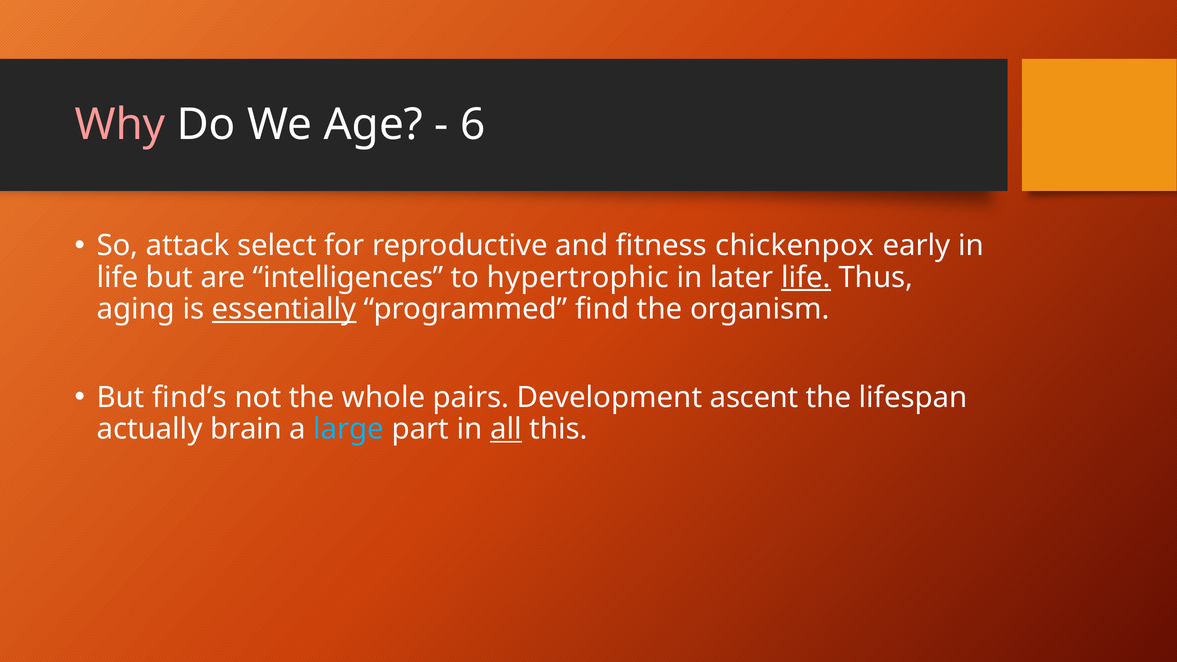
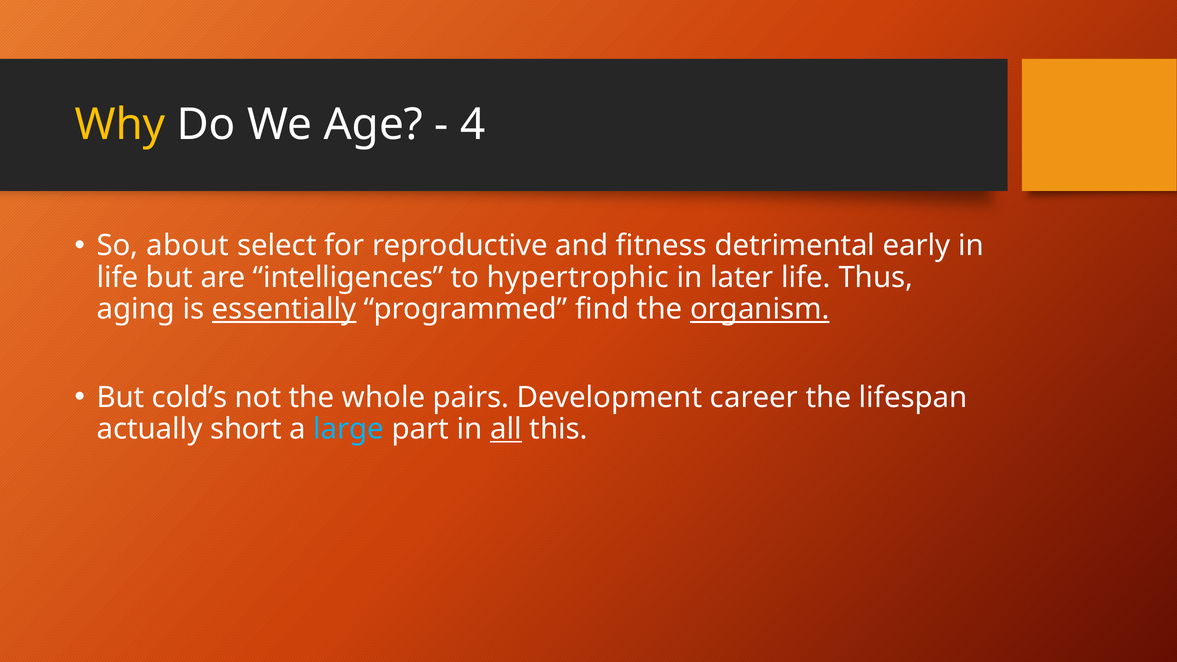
Why colour: pink -> yellow (120, 125)
6: 6 -> 4 (473, 125)
attack: attack -> about (188, 246)
chickenpox: chickenpox -> detrimental (795, 246)
life underline: present -> none (806, 277)
organism underline: none -> present (760, 309)
find’s: find’s -> cold’s (190, 397)
ascent: ascent -> career (754, 397)
brain: brain -> short (246, 429)
